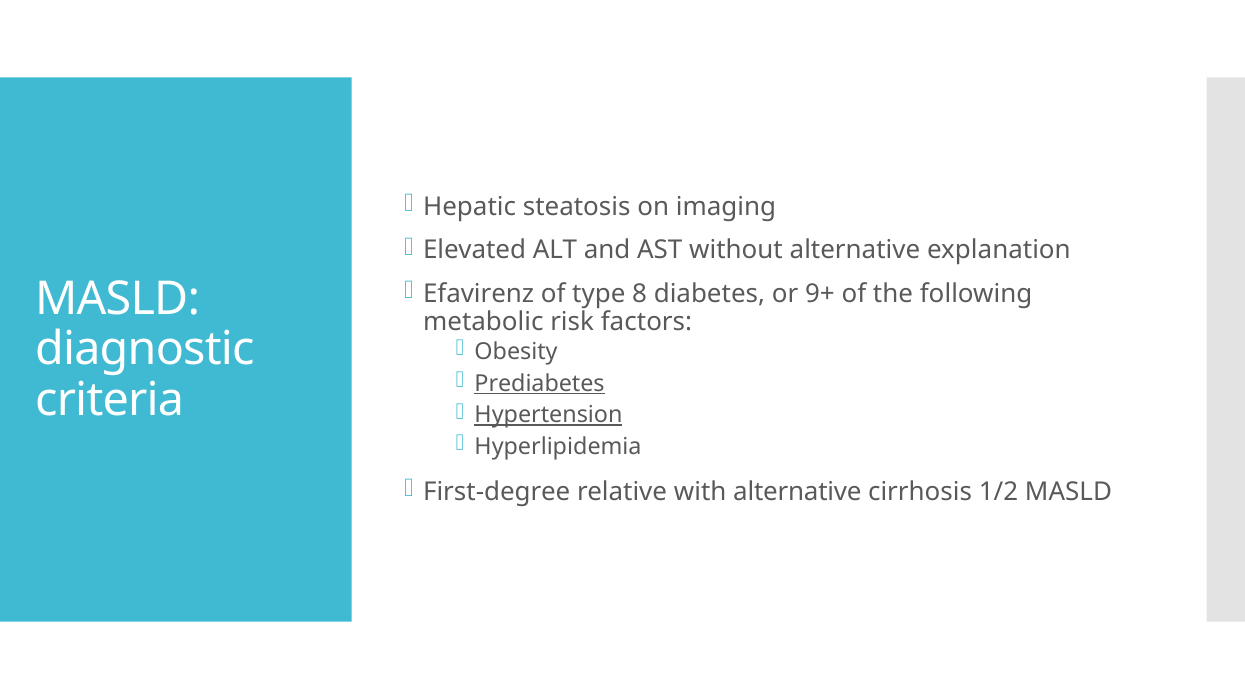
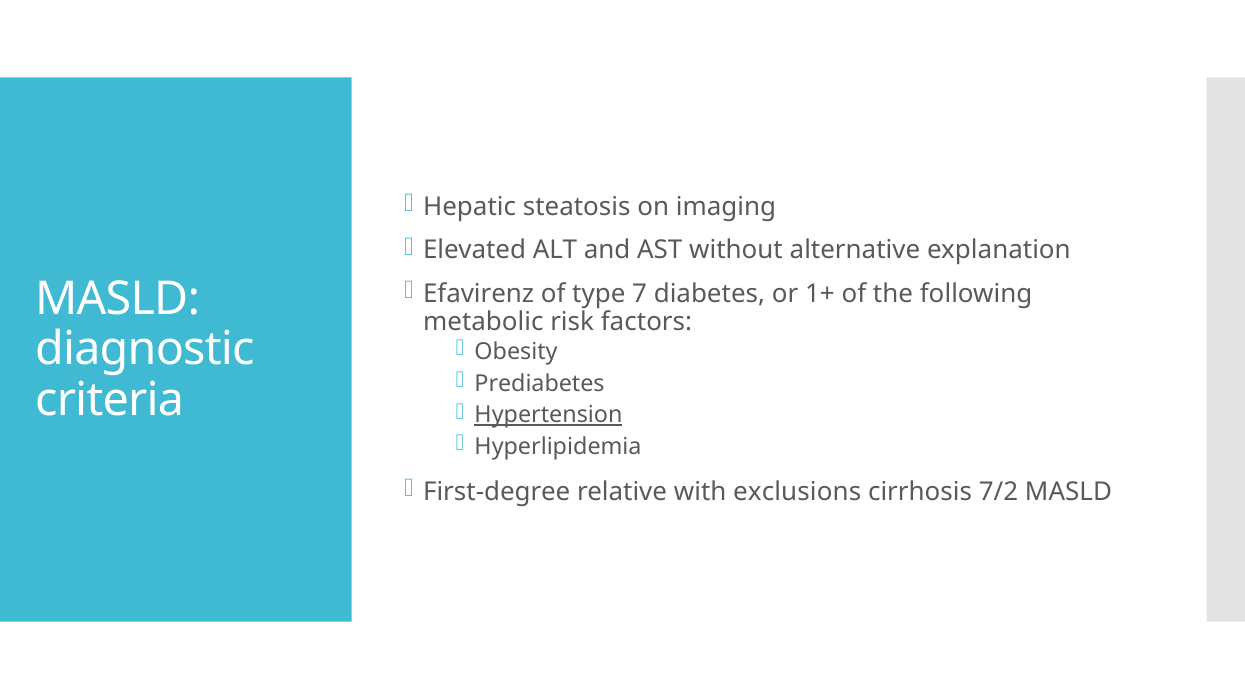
8: 8 -> 7 (640, 294)
9+: 9+ -> 1+ (820, 294)
Prediabetes underline: present -> none (540, 383)
with alternative: alternative -> exclusions (797, 492)
1/2: 1/2 -> 7/2 (998, 492)
